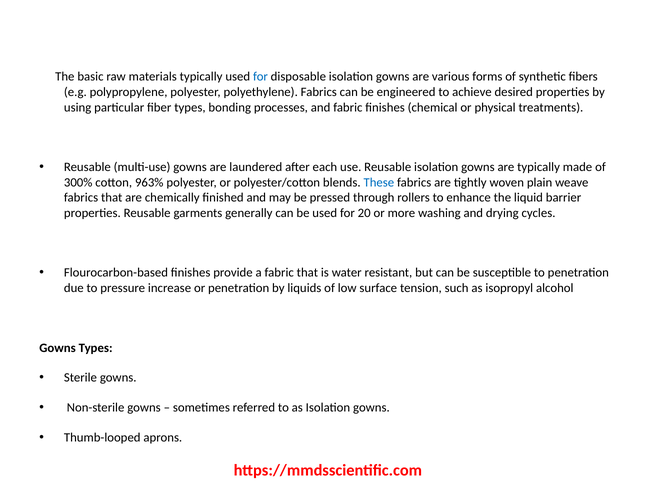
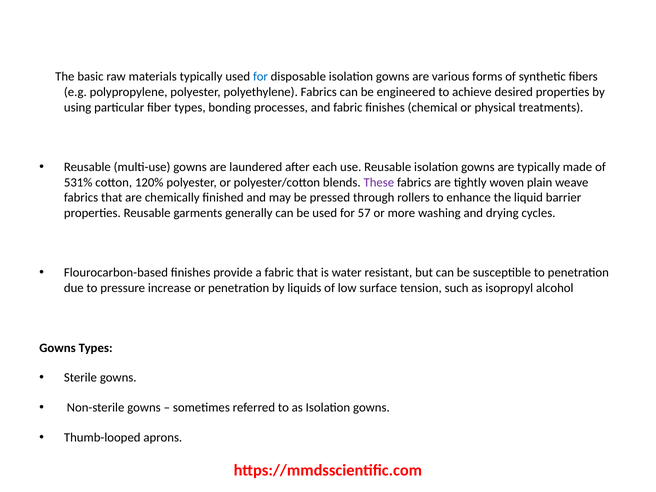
300%: 300% -> 531% (78, 182)
963%: 963% -> 120% (149, 182)
These colour: blue -> purple (379, 182)
20: 20 -> 57 (364, 213)
